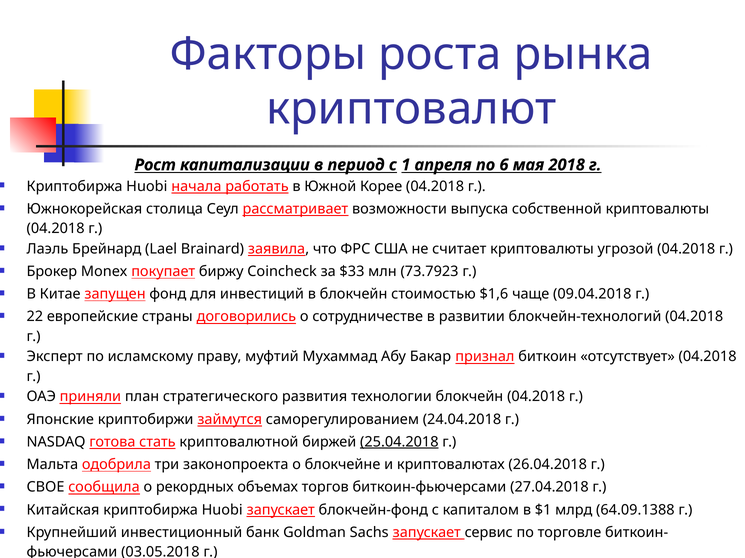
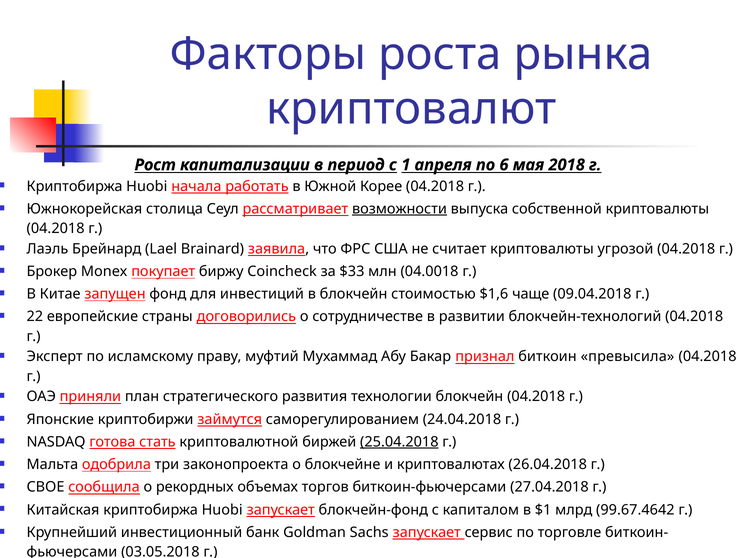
возможности underline: none -> present (399, 209)
73.7923: 73.7923 -> 04.0018 (430, 272)
отсутствует: отсутствует -> превысила (628, 357)
64.09.1388: 64.09.1388 -> 99.67.4642 (635, 510)
